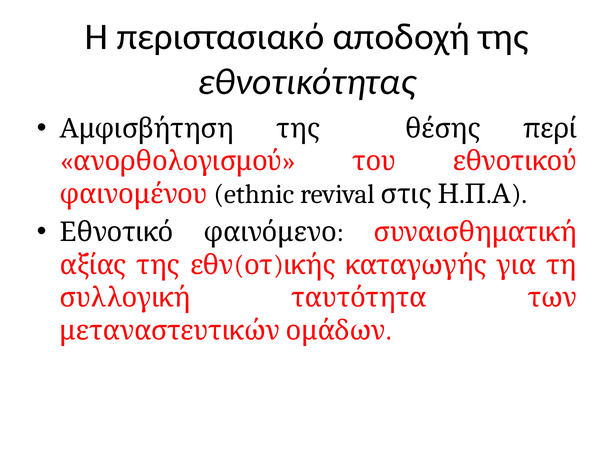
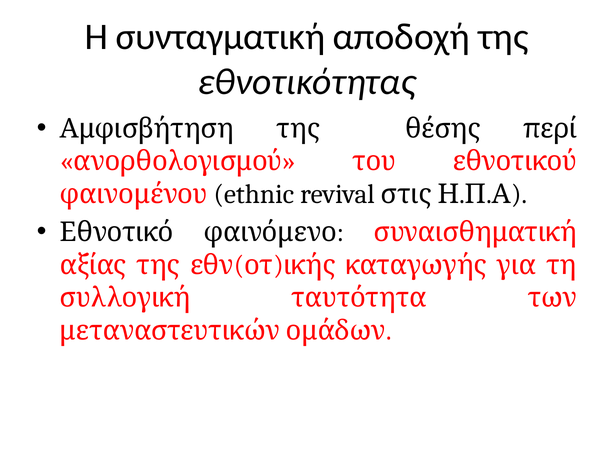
περιστασιακό: περιστασιακό -> συνταγματική (221, 37)
